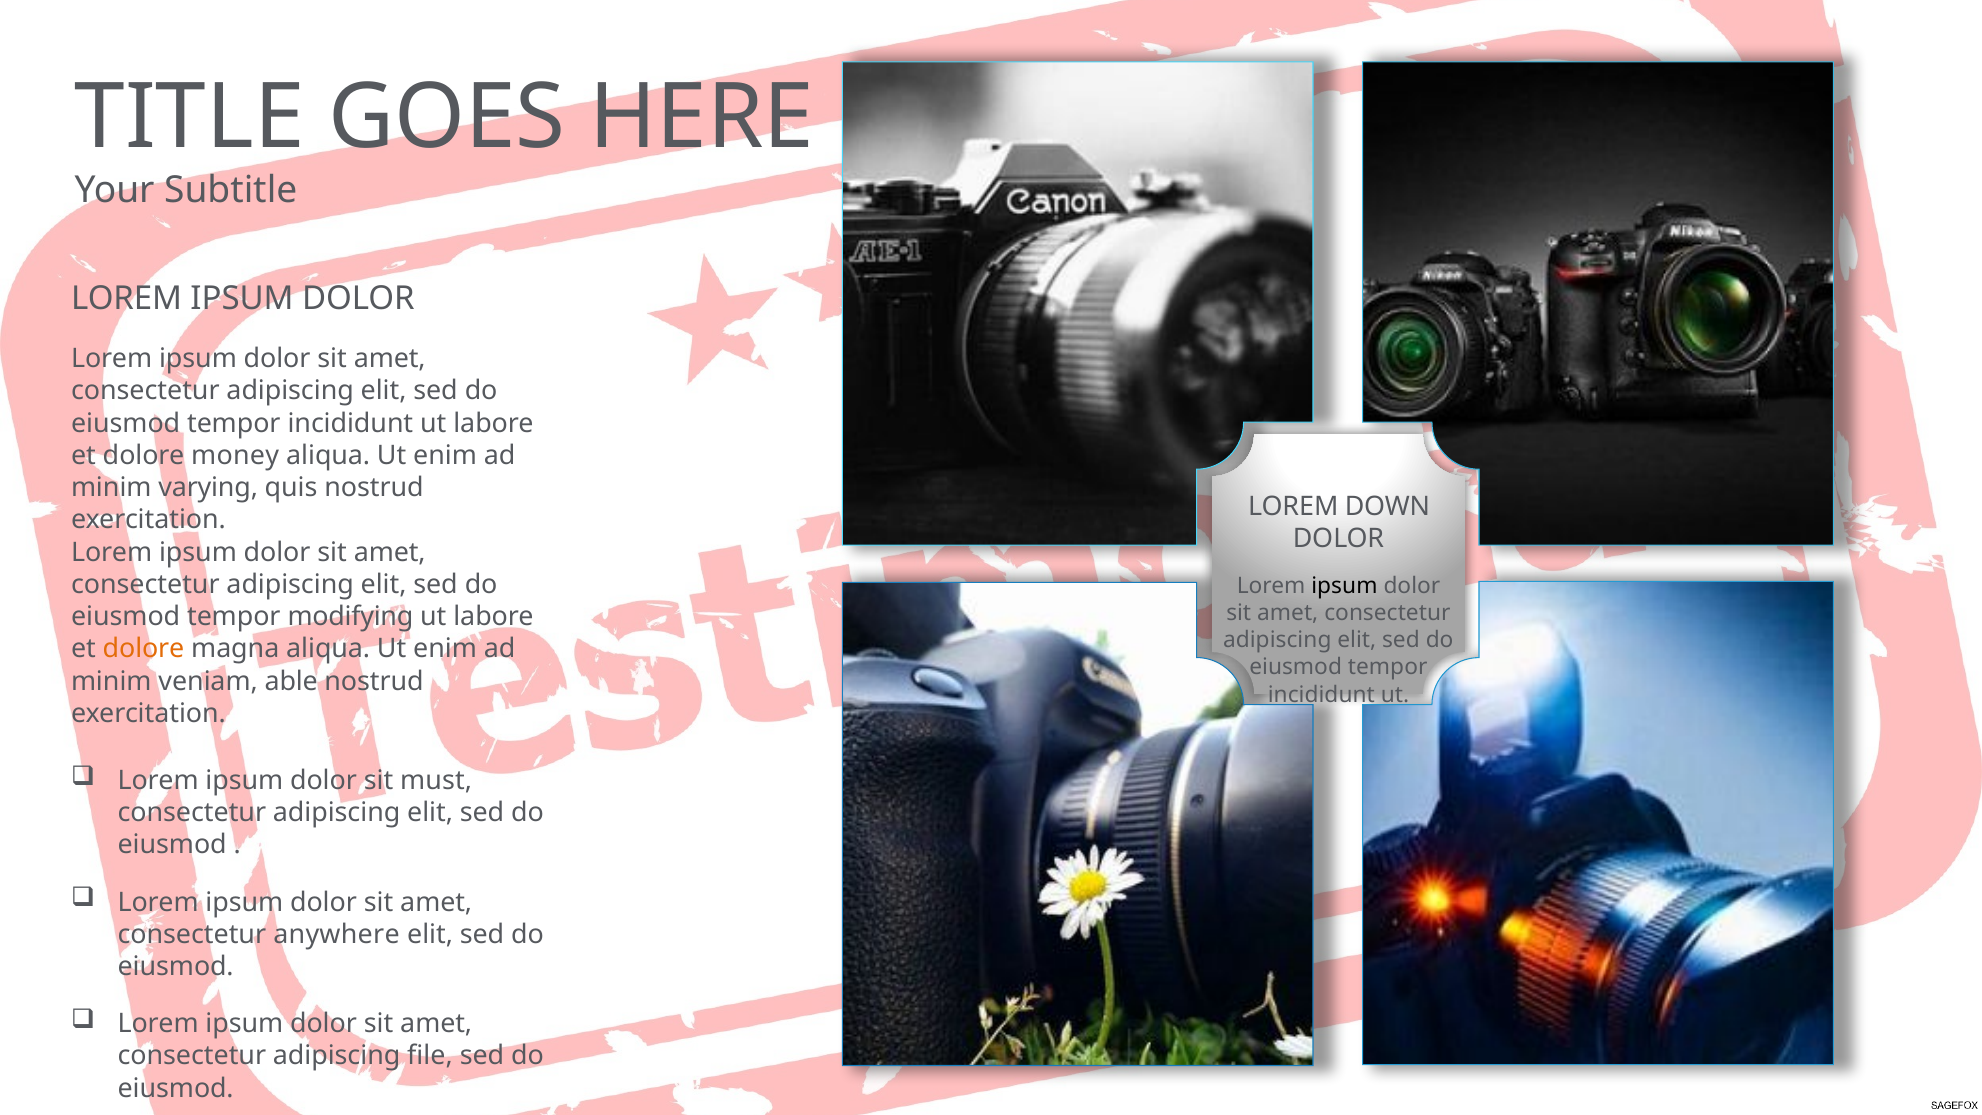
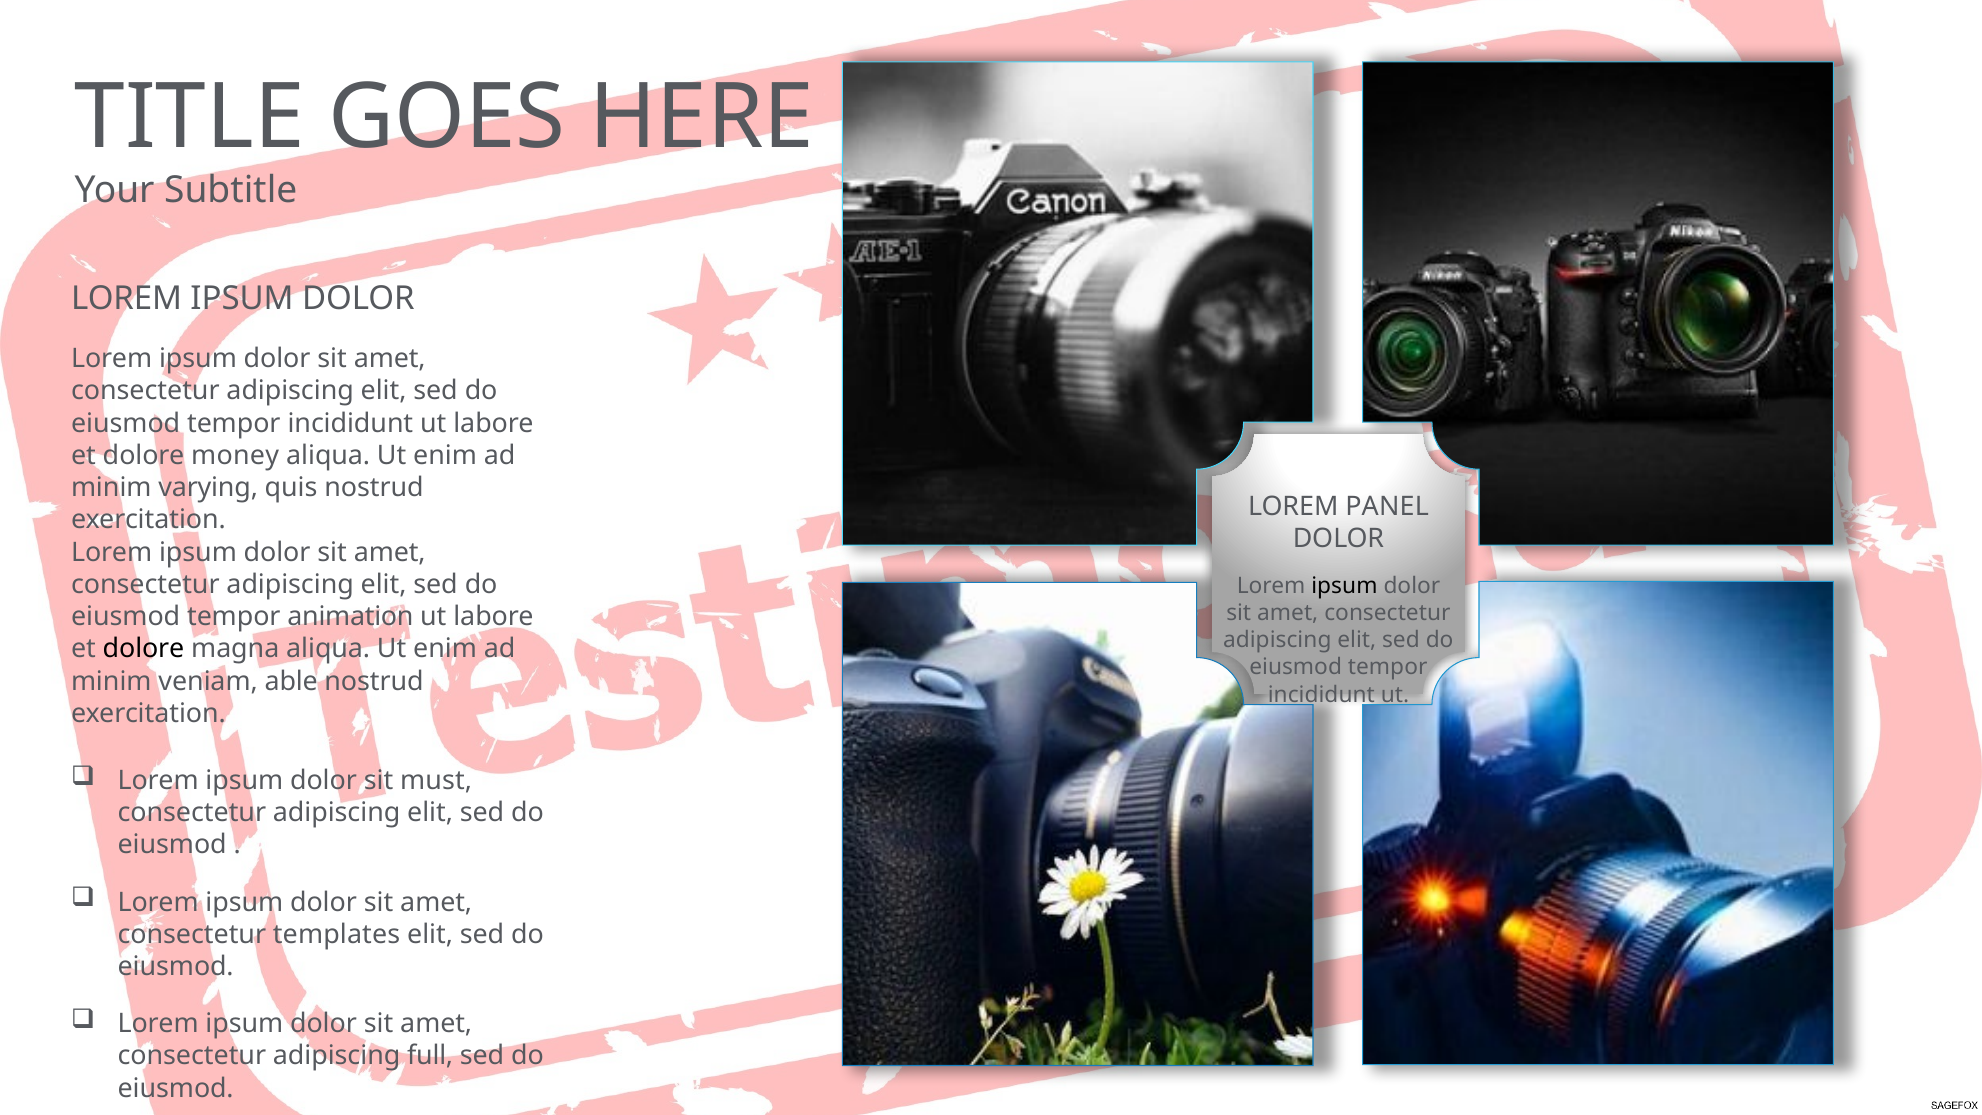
DOWN: DOWN -> PANEL (1387, 506)
modifying: modifying -> animation (350, 617)
dolore colour: orange -> black (144, 649)
anywhere: anywhere -> templates (337, 934)
file: file -> full (430, 1056)
